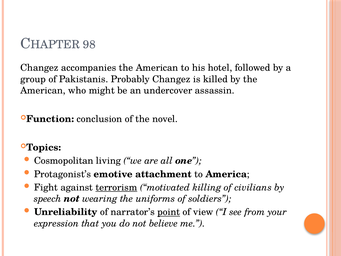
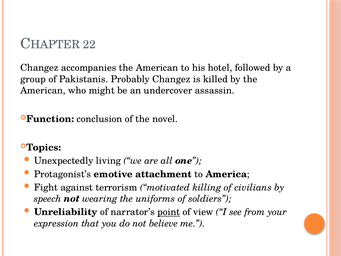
98: 98 -> 22 (89, 45)
Cosmopolitan: Cosmopolitan -> Unexpectedly (64, 161)
terrorism underline: present -> none (116, 187)
